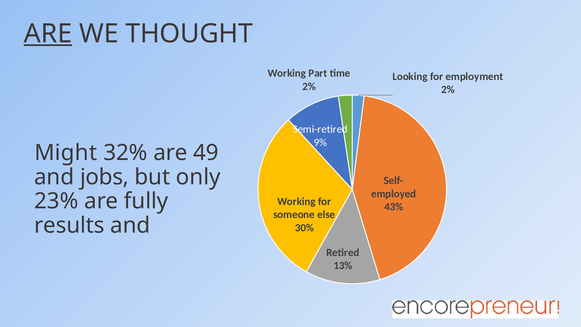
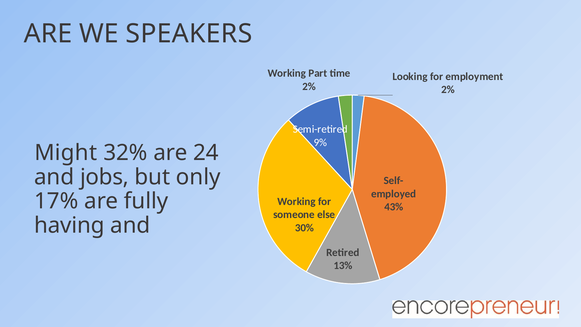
ARE underline: present -> none (48, 34)
THOUGHT: THOUGHT -> SPEAKERS (189, 34)
49: 49 -> 24 (206, 153)
23%: 23% -> 17% (56, 201)
results: results -> having (69, 225)
